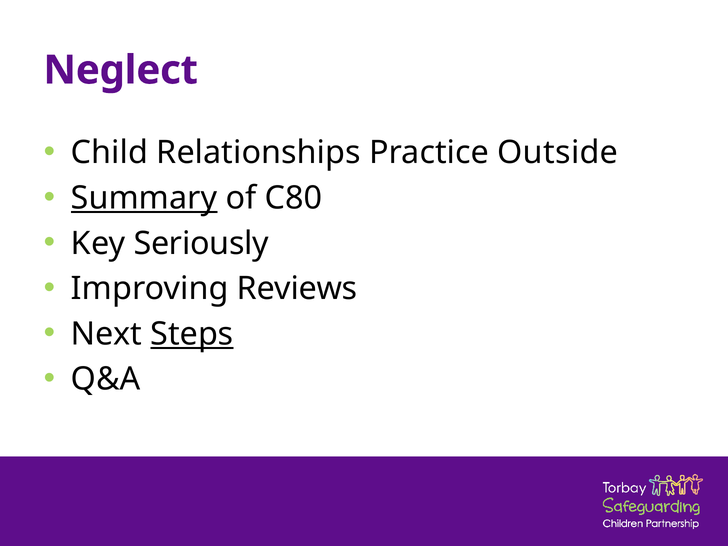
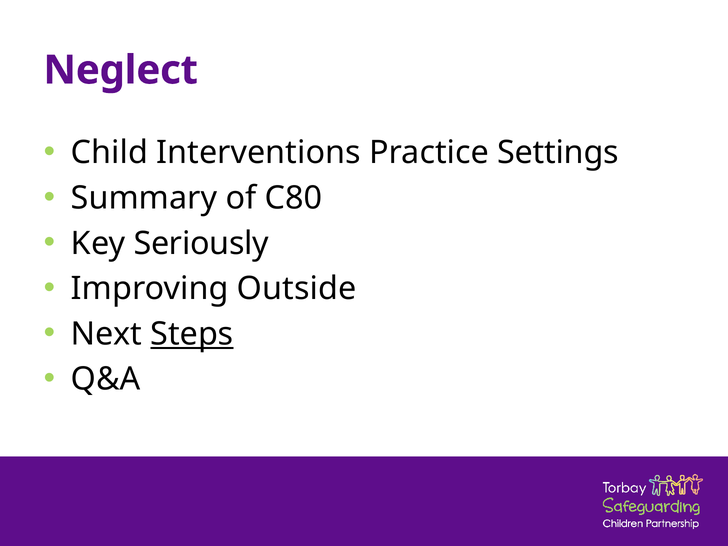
Relationships: Relationships -> Interventions (259, 153)
Outside: Outside -> Settings (558, 153)
Summary underline: present -> none (144, 198)
Reviews: Reviews -> Outside (297, 289)
